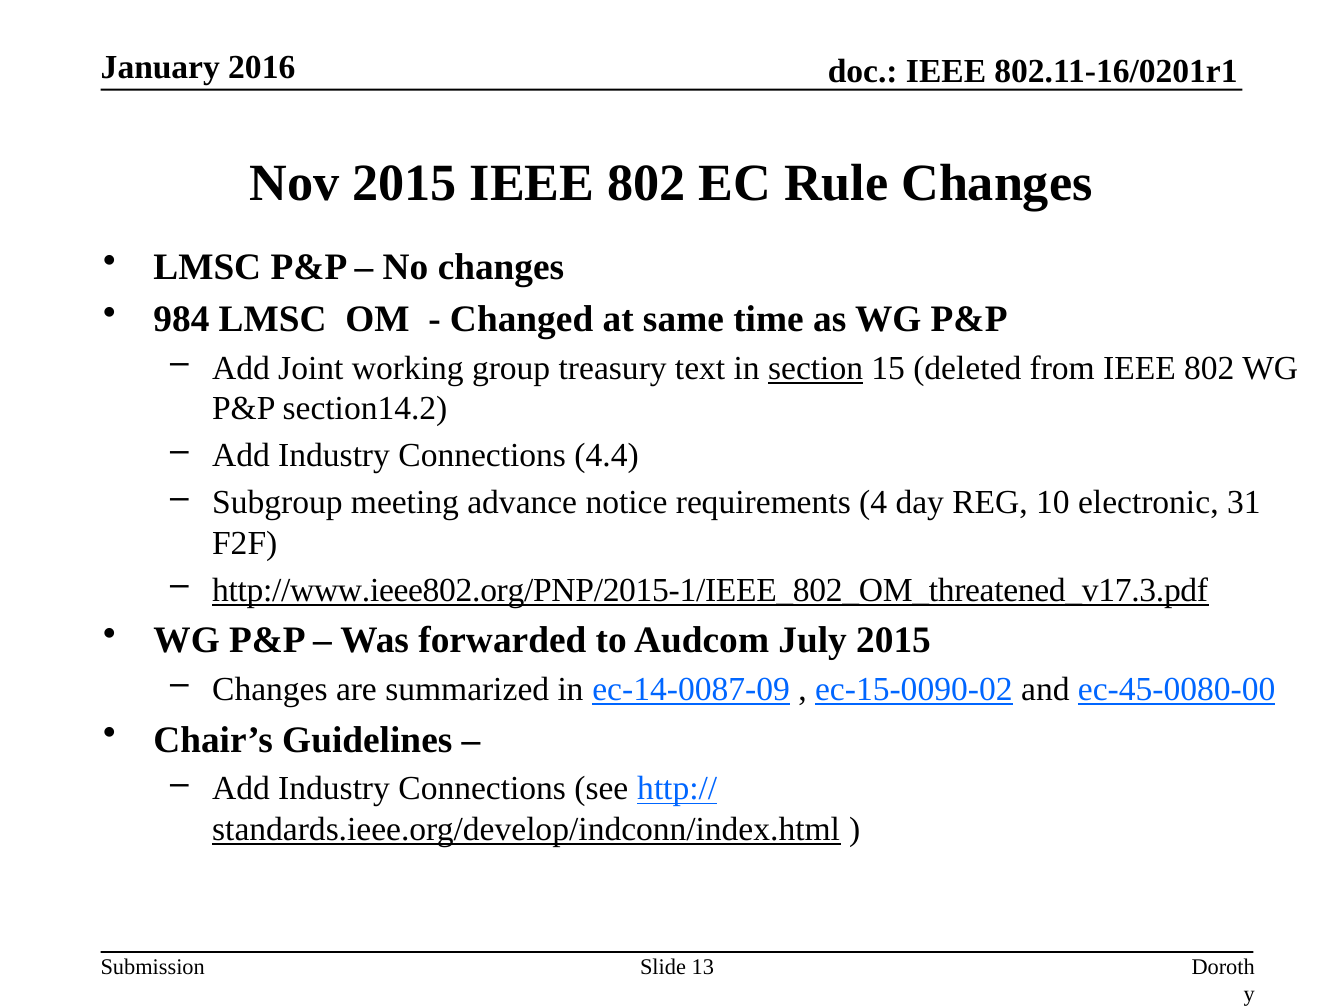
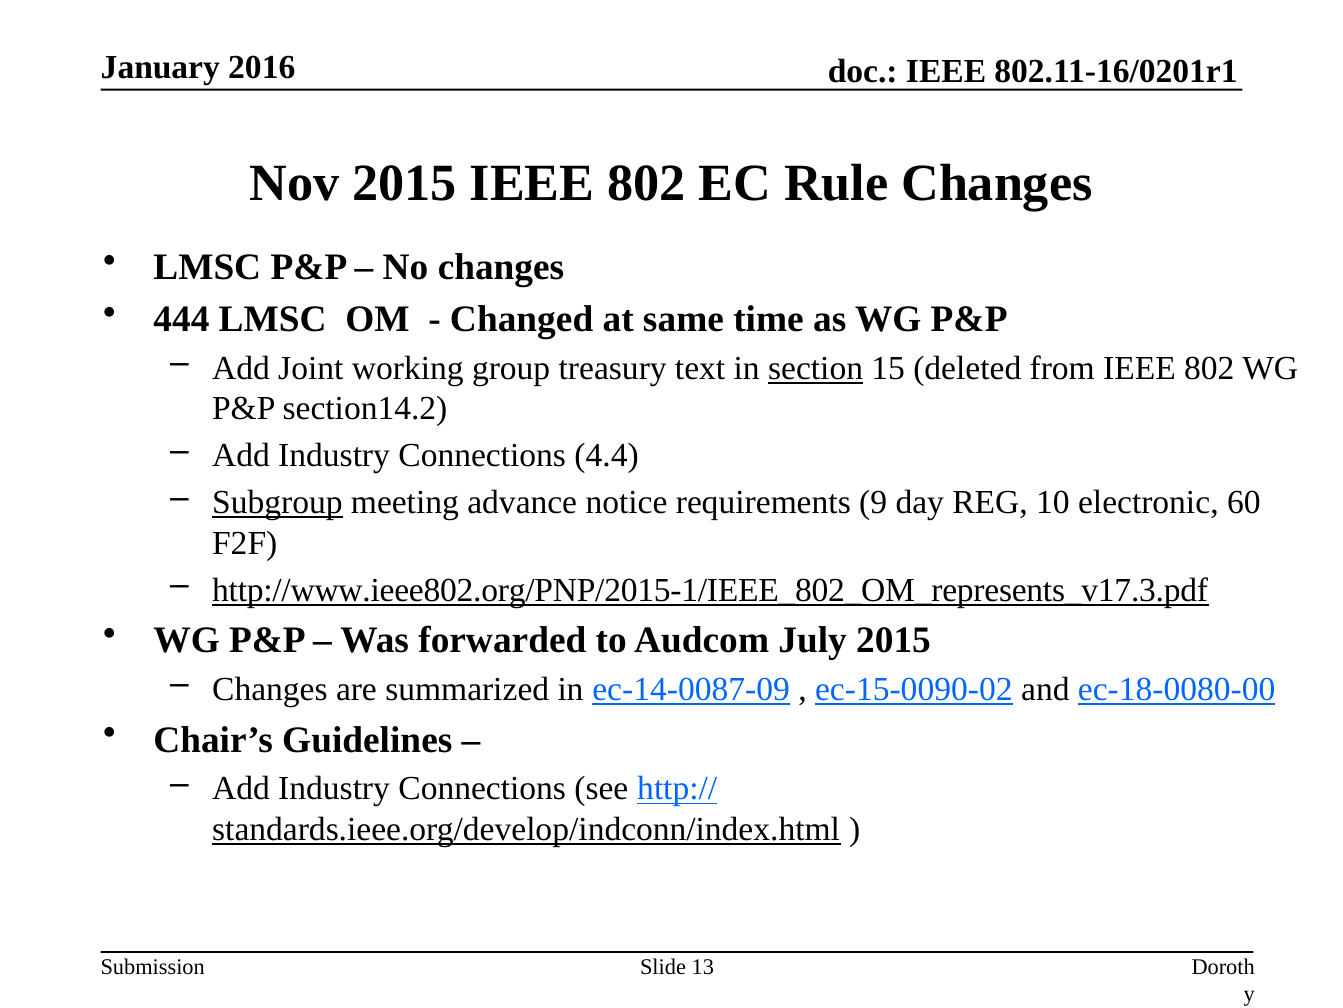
984: 984 -> 444 (181, 319)
Subgroup underline: none -> present (277, 502)
4: 4 -> 9 (873, 502)
31: 31 -> 60 (1244, 502)
http://www.ieee802.org/PNP/2015-1/IEEE_802_OM_threatened_v17.3.pdf: http://www.ieee802.org/PNP/2015-1/IEEE_802_OM_threatened_v17.3.pdf -> http://www.ieee802.org/PNP/2015-1/IEEE_802_OM_represents_v17.3.pdf (710, 590)
ec-45-0080-00: ec-45-0080-00 -> ec-18-0080-00 (1177, 689)
